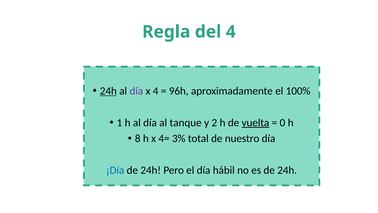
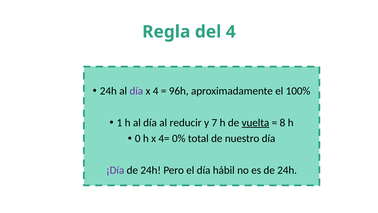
24h underline: present -> none (108, 91)
tanque: tanque -> reducir (186, 122)
2: 2 -> 7 (214, 122)
0: 0 -> 8 (282, 122)
8: 8 -> 0 (138, 138)
3%: 3% -> 0% (179, 138)
¡Día colour: blue -> purple (115, 170)
